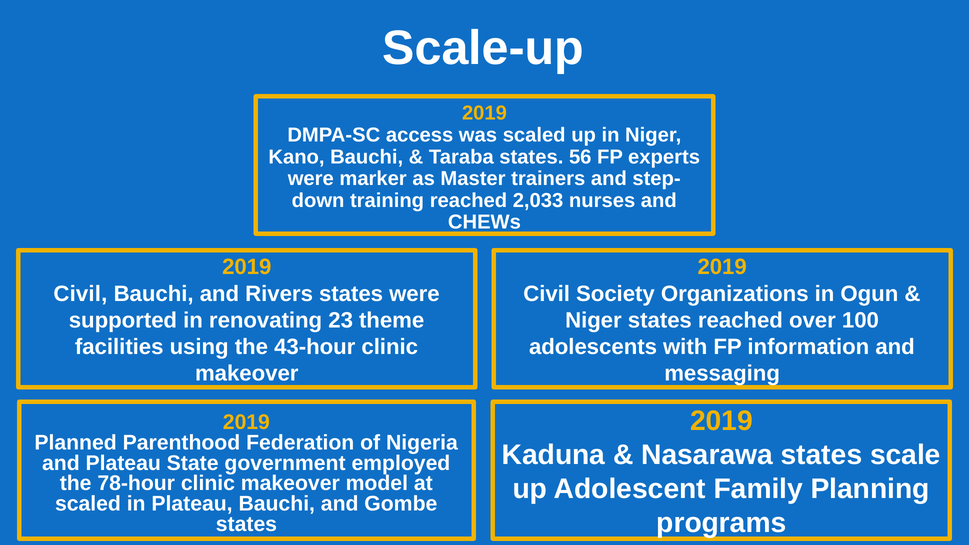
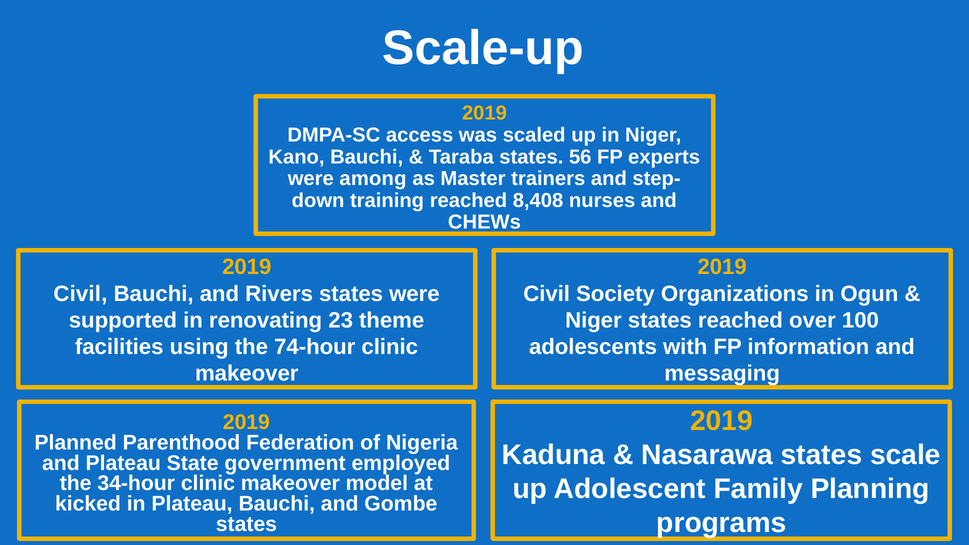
marker: marker -> among (373, 179)
2,033: 2,033 -> 8,408 (538, 201)
43-hour: 43-hour -> 74-hour (315, 347)
78-hour: 78-hour -> 34-hour (136, 483)
scaled: scaled -> kicked (88, 504)
